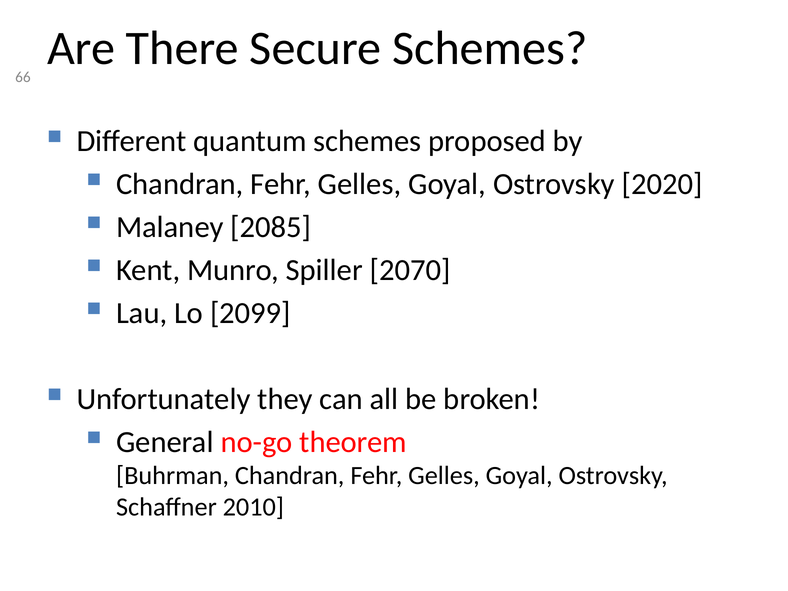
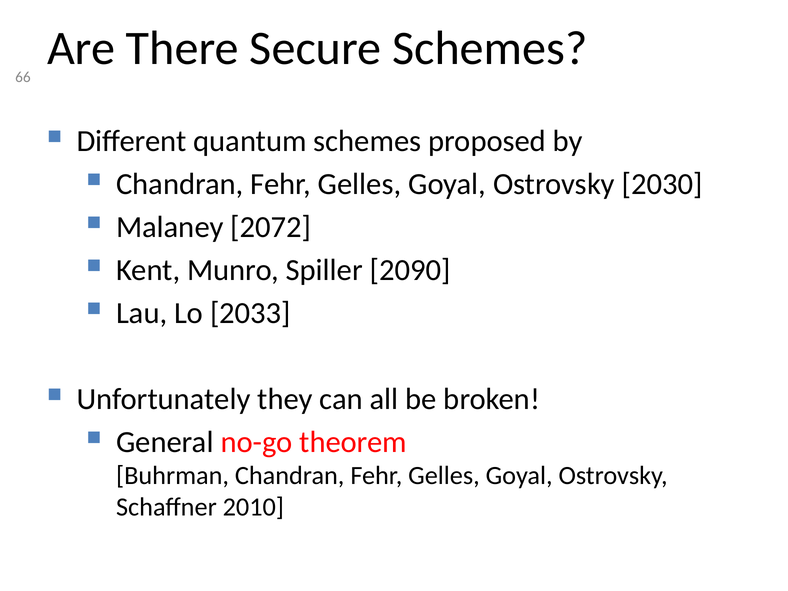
2020: 2020 -> 2030 (662, 184)
2085: 2085 -> 2072 (271, 227)
2070: 2070 -> 2090 (410, 270)
2099: 2099 -> 2033 (250, 313)
